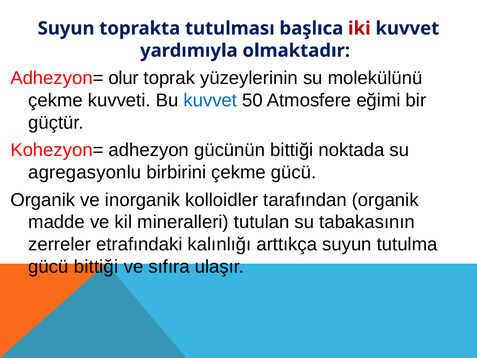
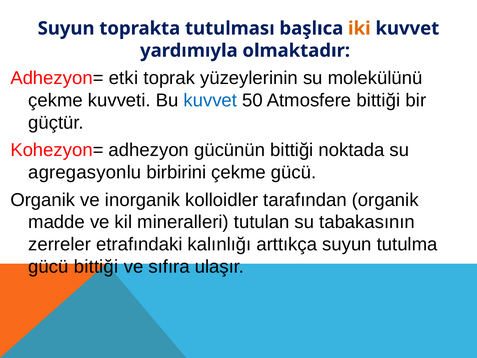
iki colour: red -> orange (359, 28)
olur: olur -> etki (123, 78)
Atmosfere eğimi: eğimi -> bittiği (378, 100)
